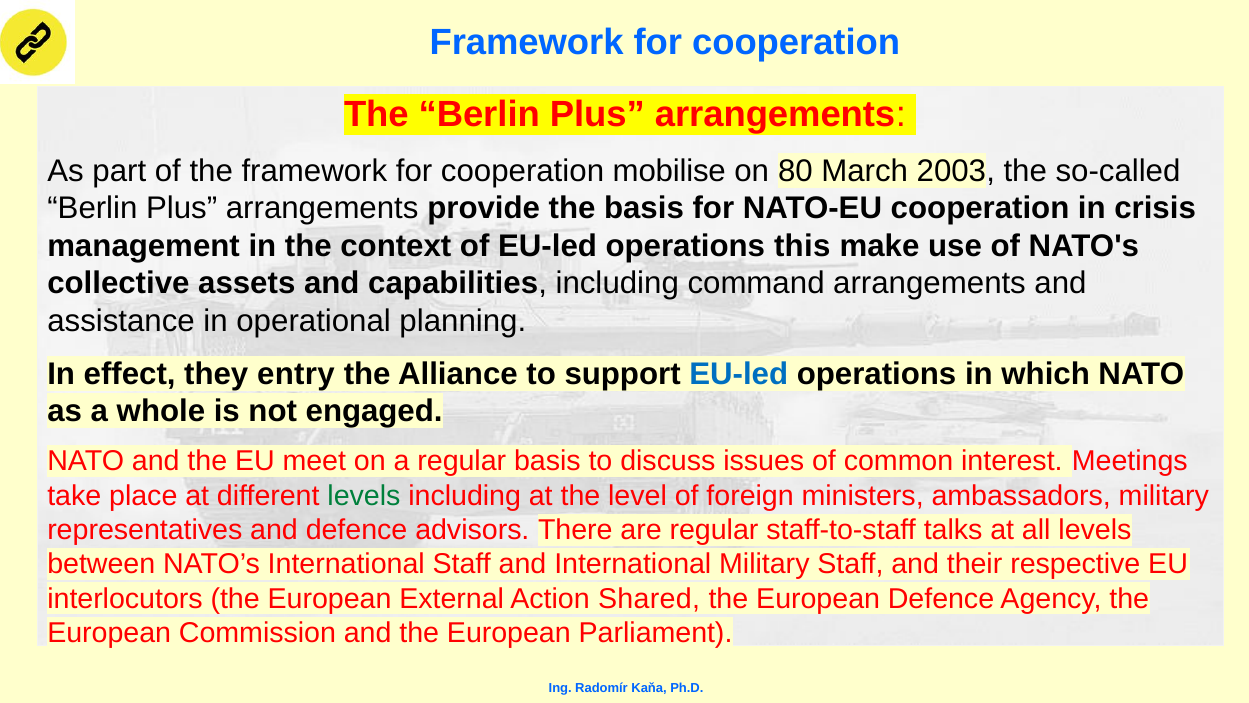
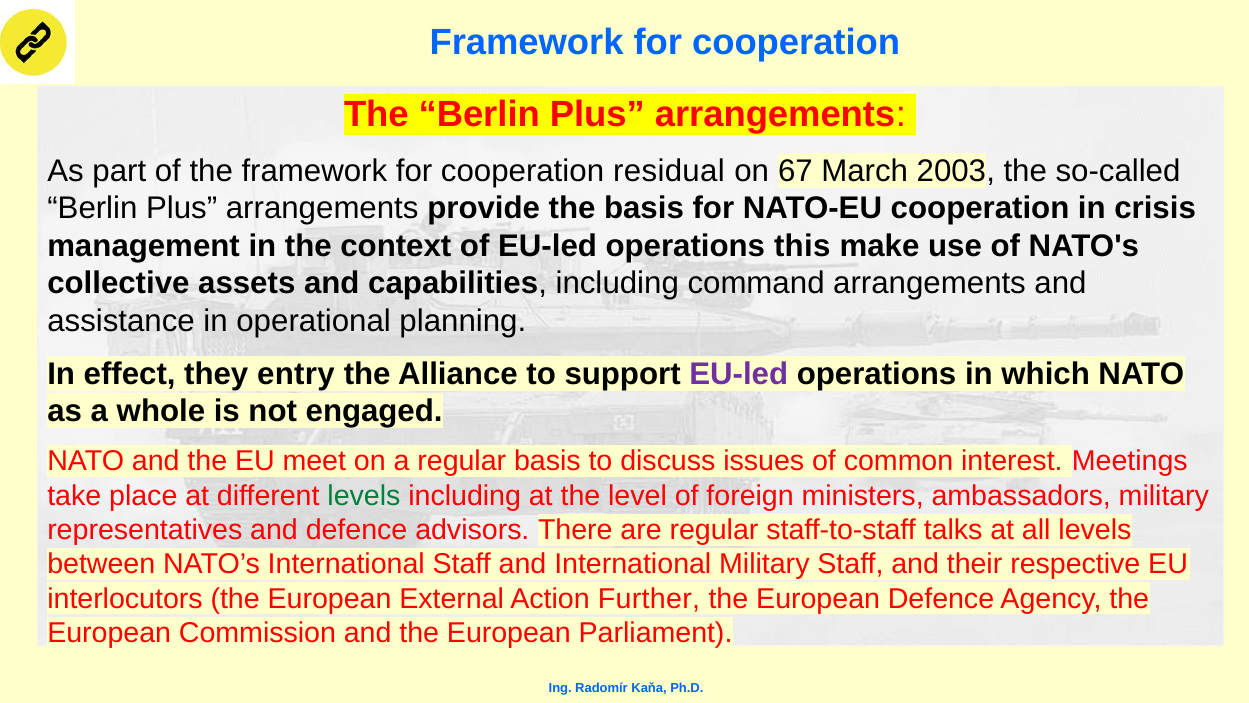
mobilise: mobilise -> residual (669, 171)
80: 80 -> 67 (795, 171)
EU-led colour: blue -> purple (739, 374)
Shared: Shared -> Further (649, 598)
